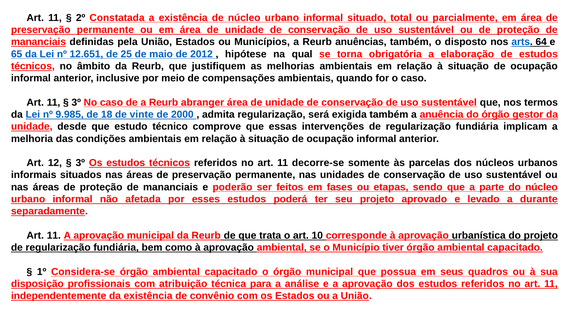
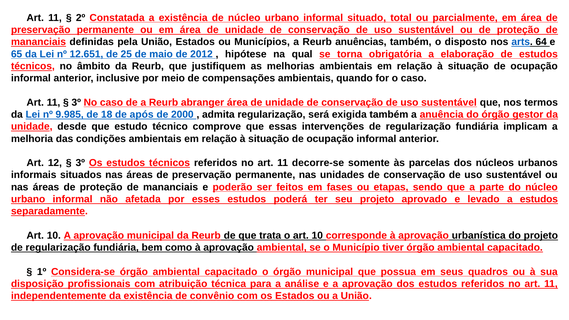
vinte: vinte -> após (142, 115)
a durante: durante -> estudos (539, 199)
11: 11 -> 10 (54, 236)
